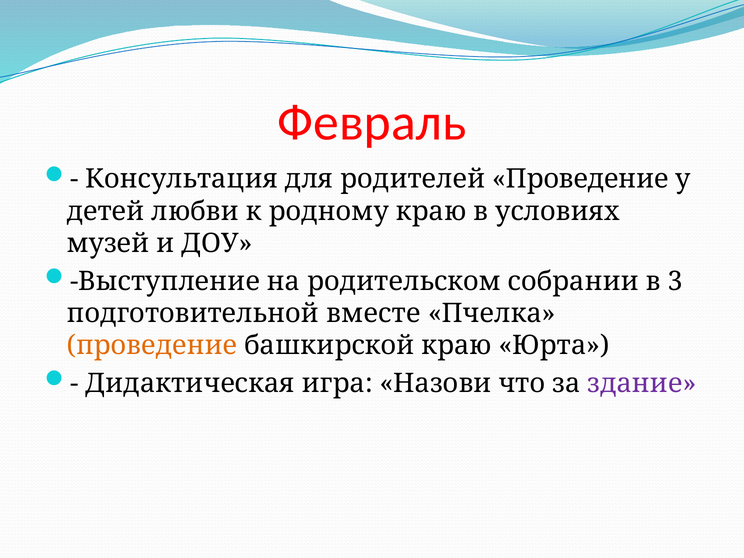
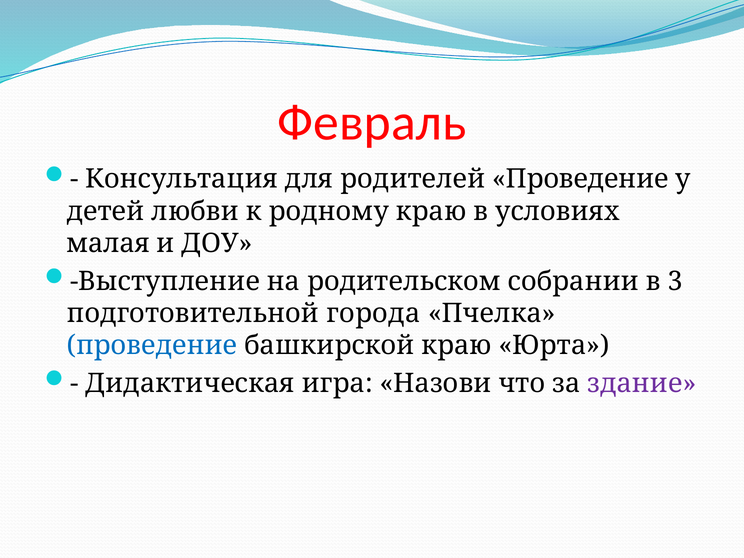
музей: музей -> малая (108, 244)
вместе: вместе -> города (373, 313)
проведение colour: orange -> blue (152, 346)
